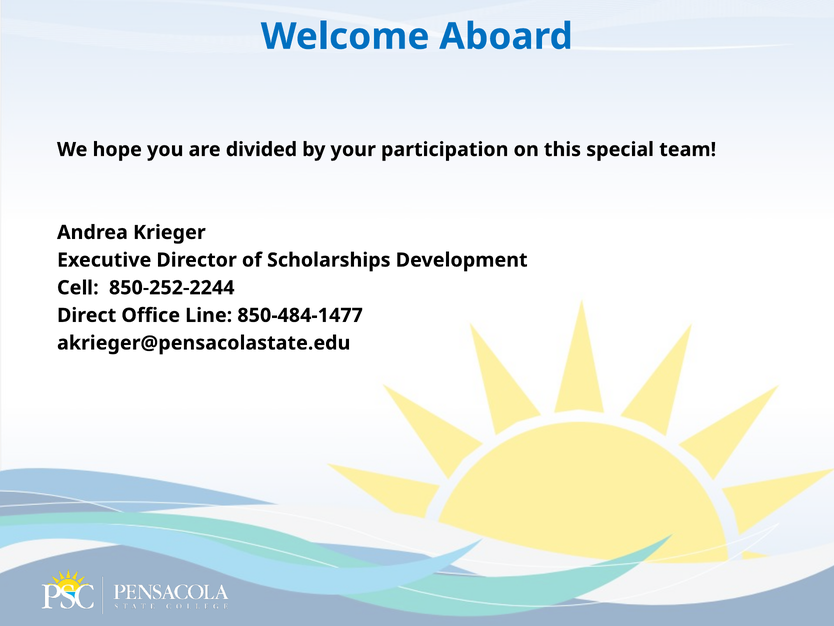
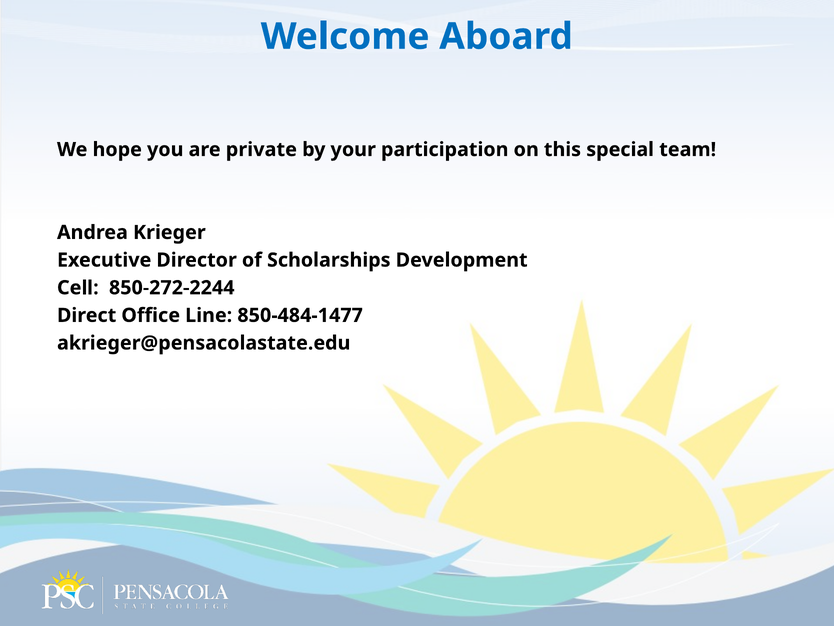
divided: divided -> private (261, 149)
850-252-2244: 850-252-2244 -> 850-272-2244 (172, 288)
